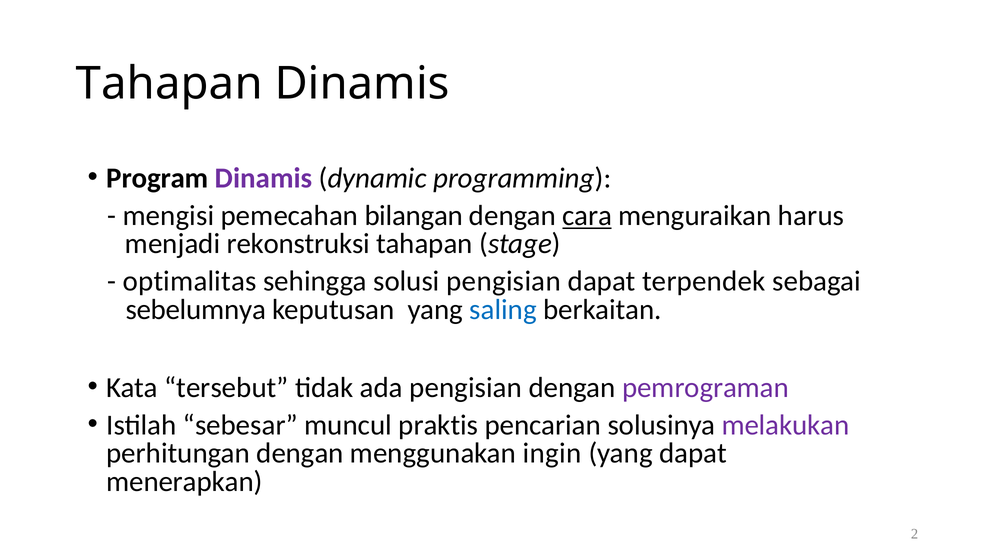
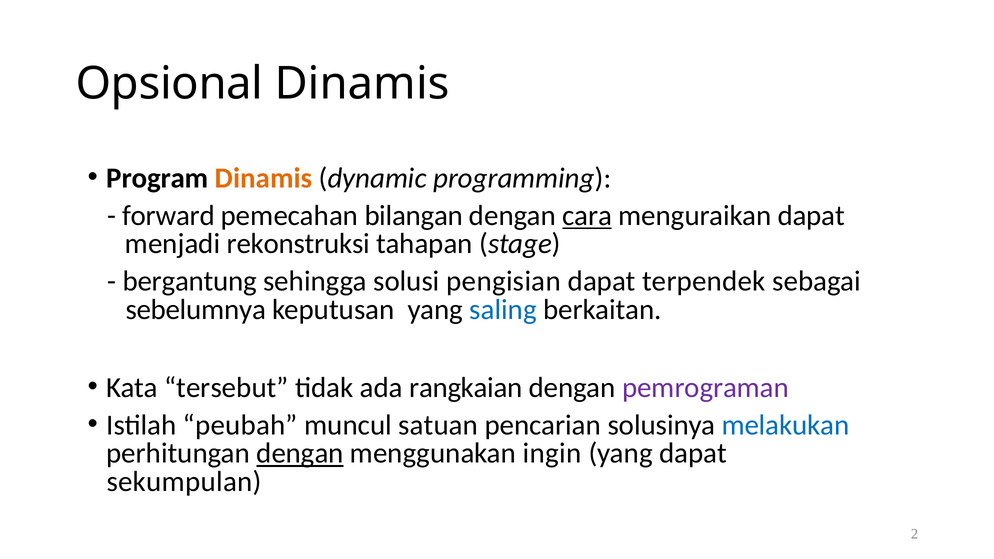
Tahapan: Tahapan -> Opsional (170, 83)
Dinamis colour: purple -> orange (264, 178)
mengisi: mengisi -> forward (169, 216)
menguraikan harus: harus -> dapat (811, 216)
optimalitas: optimalitas -> bergantung (190, 281)
ada pengisian: pengisian -> rangkaian (466, 388)
sebesar: sebesar -> peubah (240, 425)
praktis: praktis -> satuan (438, 425)
melakukan colour: purple -> blue (786, 425)
dengan underline: none -> present (300, 454)
menerapkan: menerapkan -> sekumpulan (184, 482)
